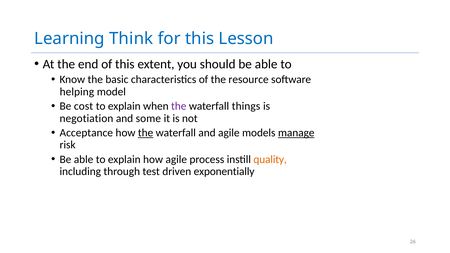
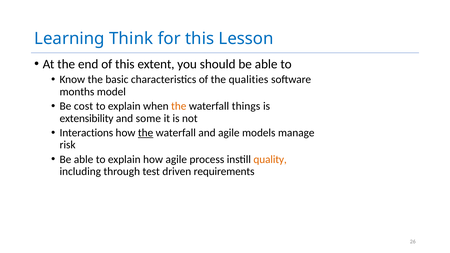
resource: resource -> qualities (249, 80)
helping: helping -> months (77, 92)
the colour: purple -> orange (179, 106)
negotiation: negotiation -> extensibility (87, 118)
Acceptance: Acceptance -> Interactions (86, 133)
manage underline: present -> none (296, 133)
exponentially: exponentially -> requirements (224, 172)
